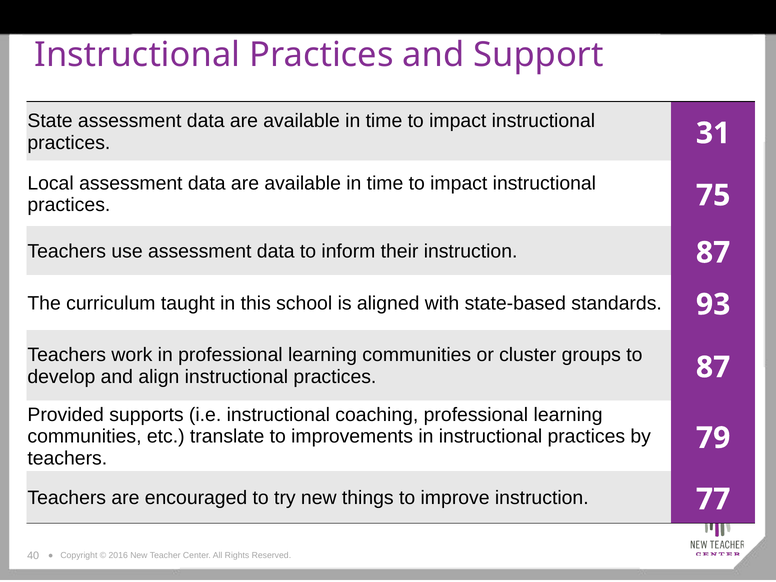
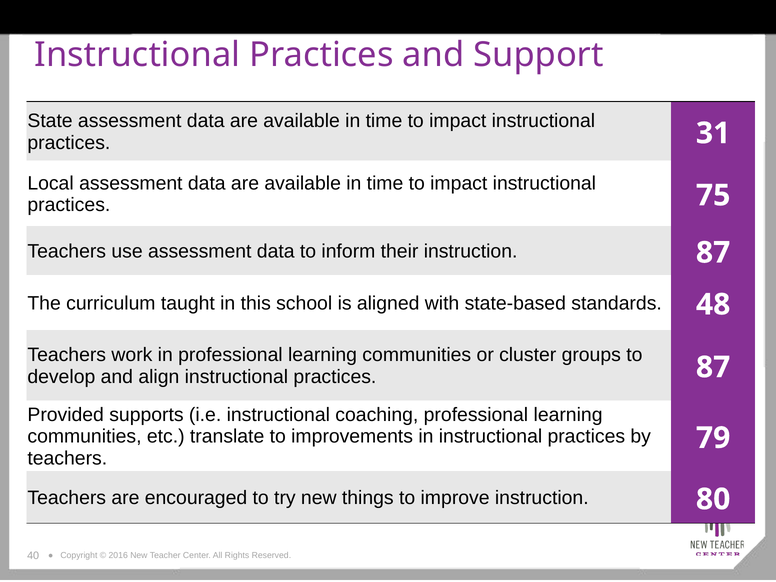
93: 93 -> 48 (713, 305)
77: 77 -> 80 (713, 499)
